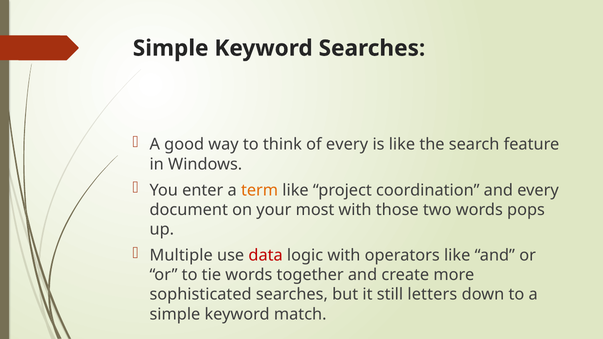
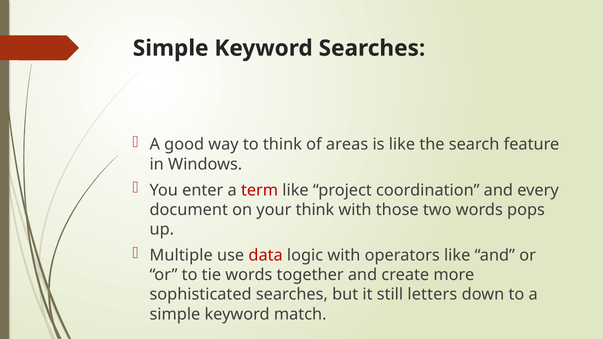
of every: every -> areas (347, 145)
term colour: orange -> red (260, 190)
your most: most -> think (315, 210)
